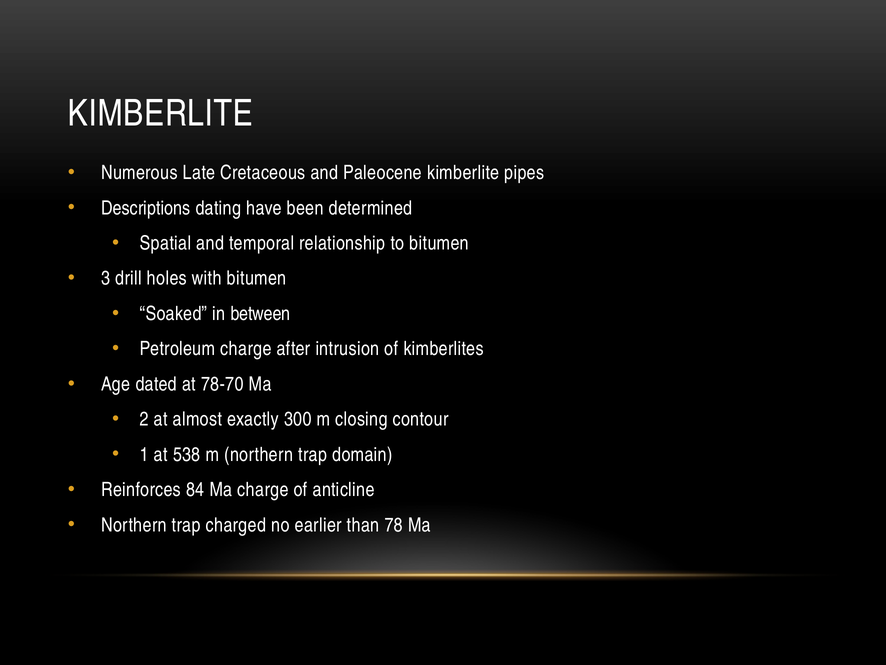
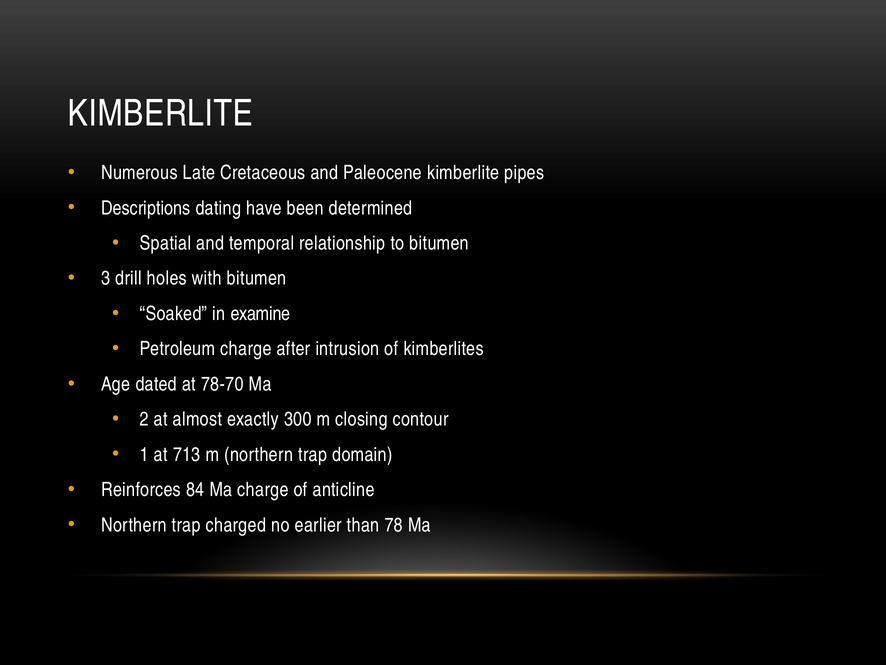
between: between -> examine (260, 313)
538: 538 -> 713 (187, 454)
